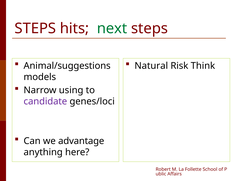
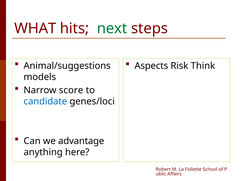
STEPS: STEPS -> WHAT (35, 28)
Natural: Natural -> Aspects (151, 66)
using: using -> score (71, 90)
candidate colour: purple -> blue (45, 102)
